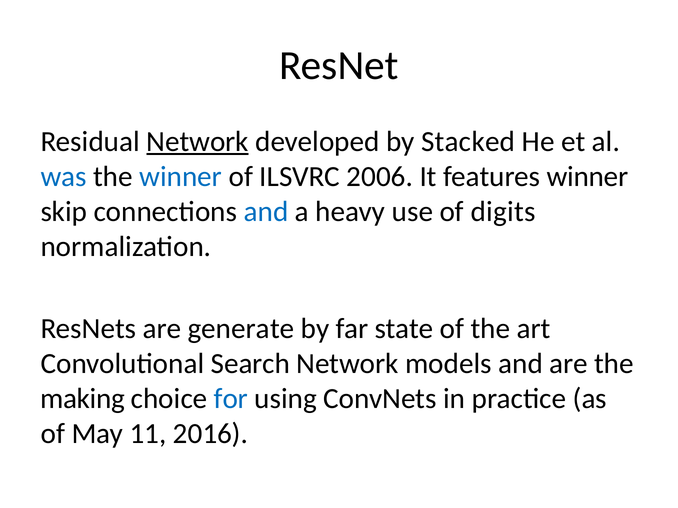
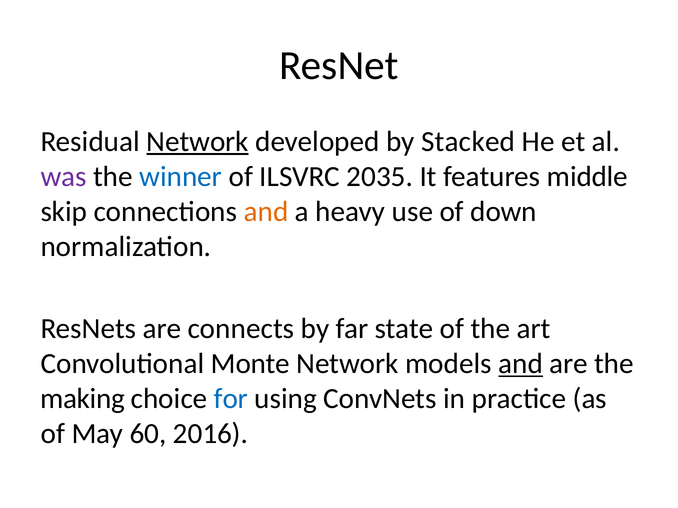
was colour: blue -> purple (64, 177)
2006: 2006 -> 2035 (380, 177)
features winner: winner -> middle (587, 177)
and colour: blue -> orange (266, 212)
digits: digits -> down (504, 212)
generate: generate -> connects (241, 329)
Search: Search -> Monte (250, 364)
and underline: none -> present (521, 364)
11: 11 -> 60 (148, 434)
